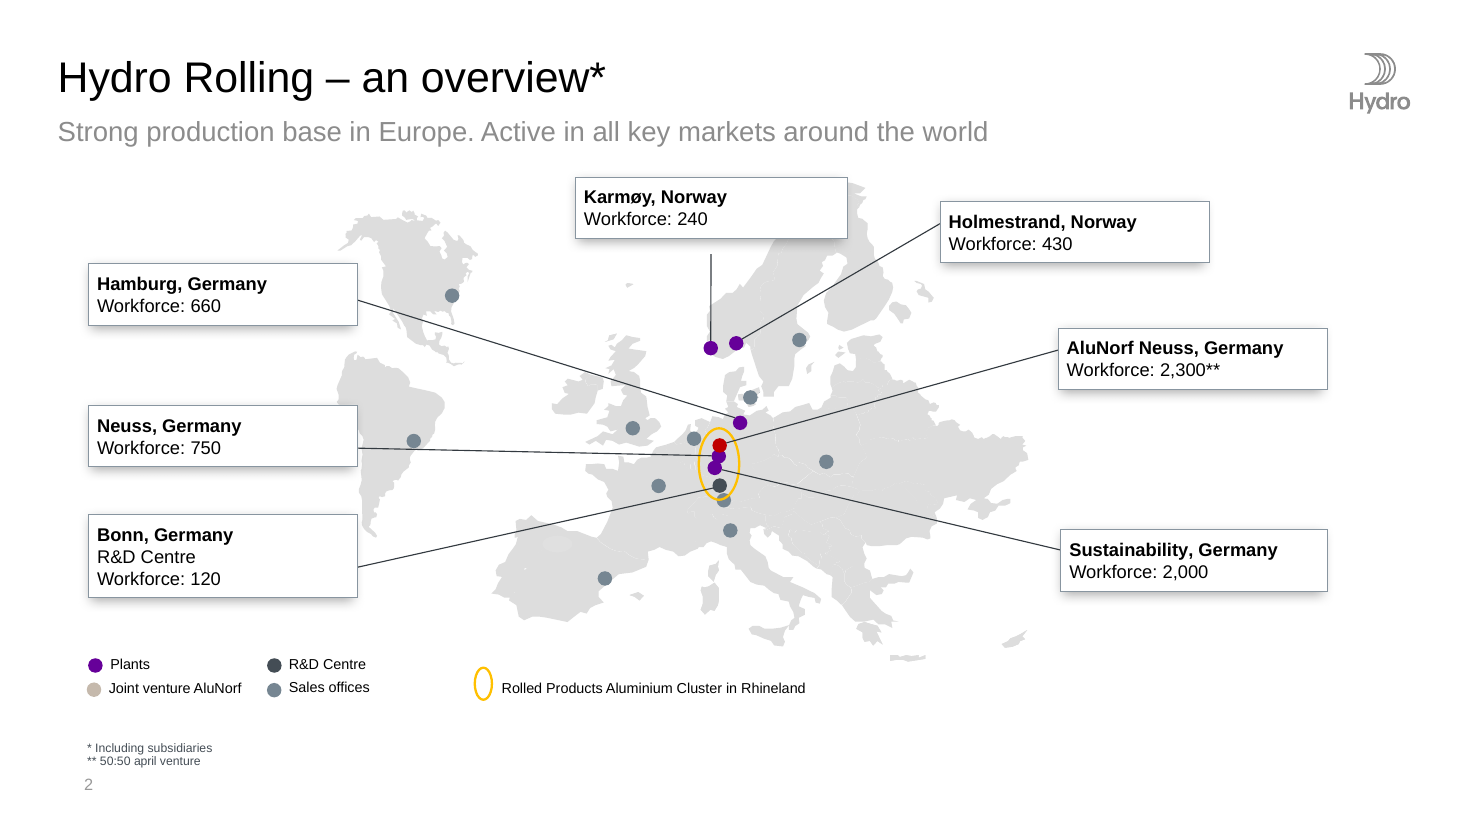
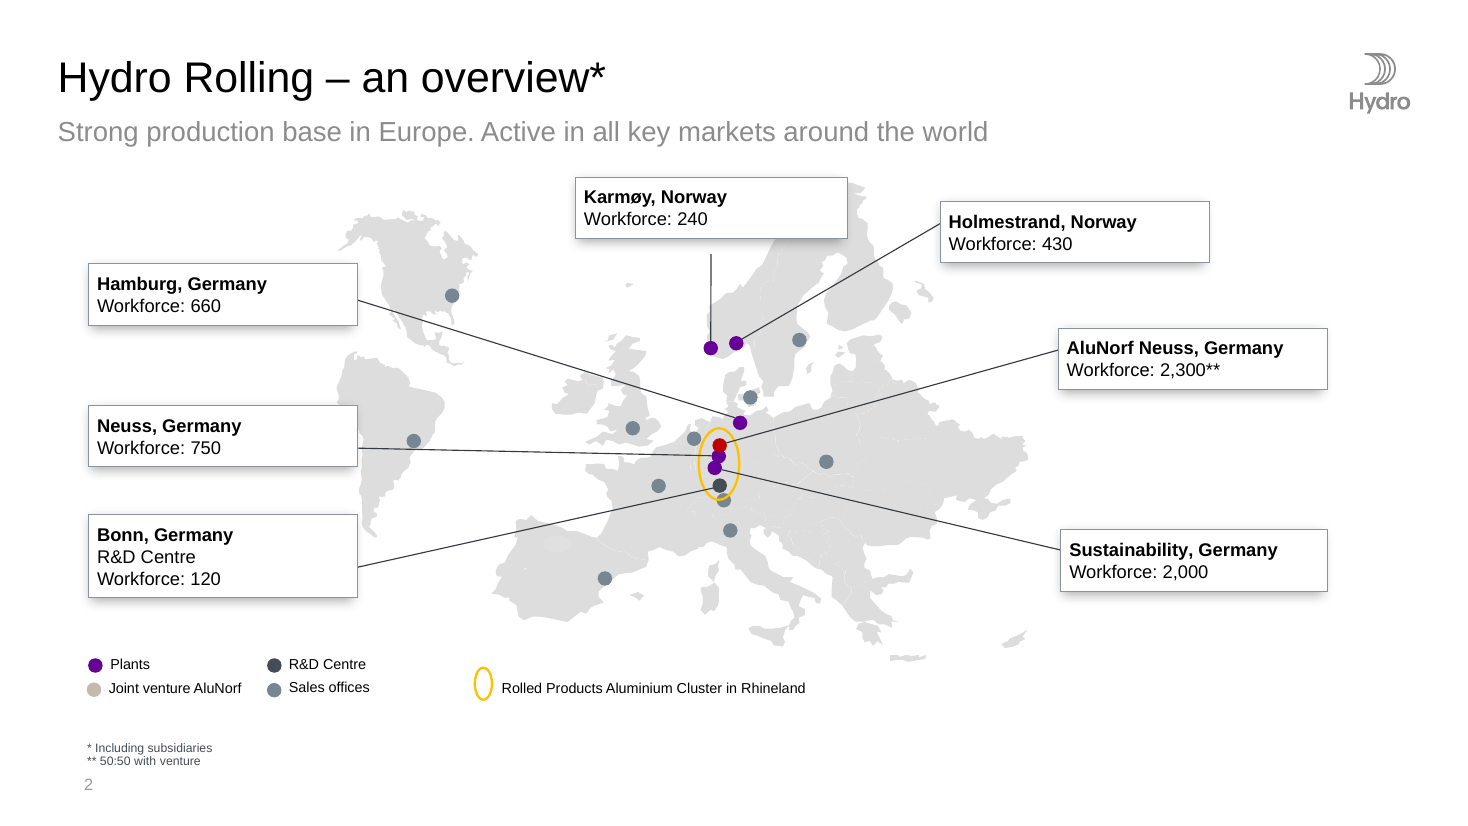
april: april -> with (145, 762)
